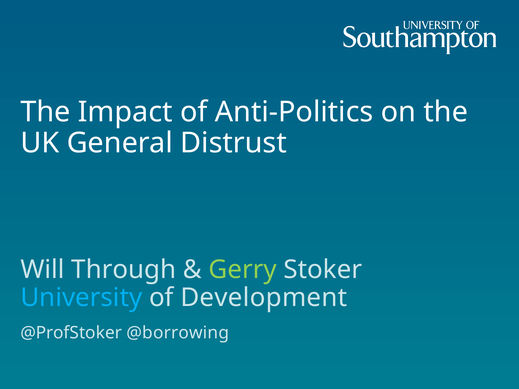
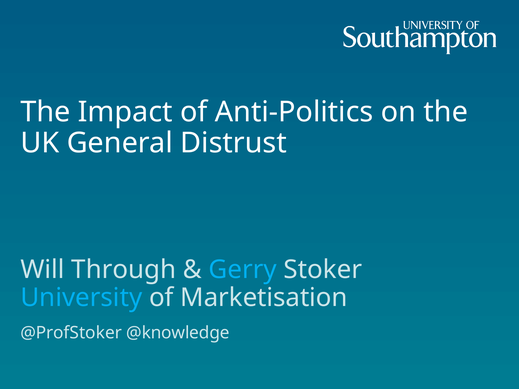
Gerry colour: light green -> light blue (243, 270)
Development: Development -> Marketisation (264, 298)
@borrowing: @borrowing -> @knowledge (178, 333)
